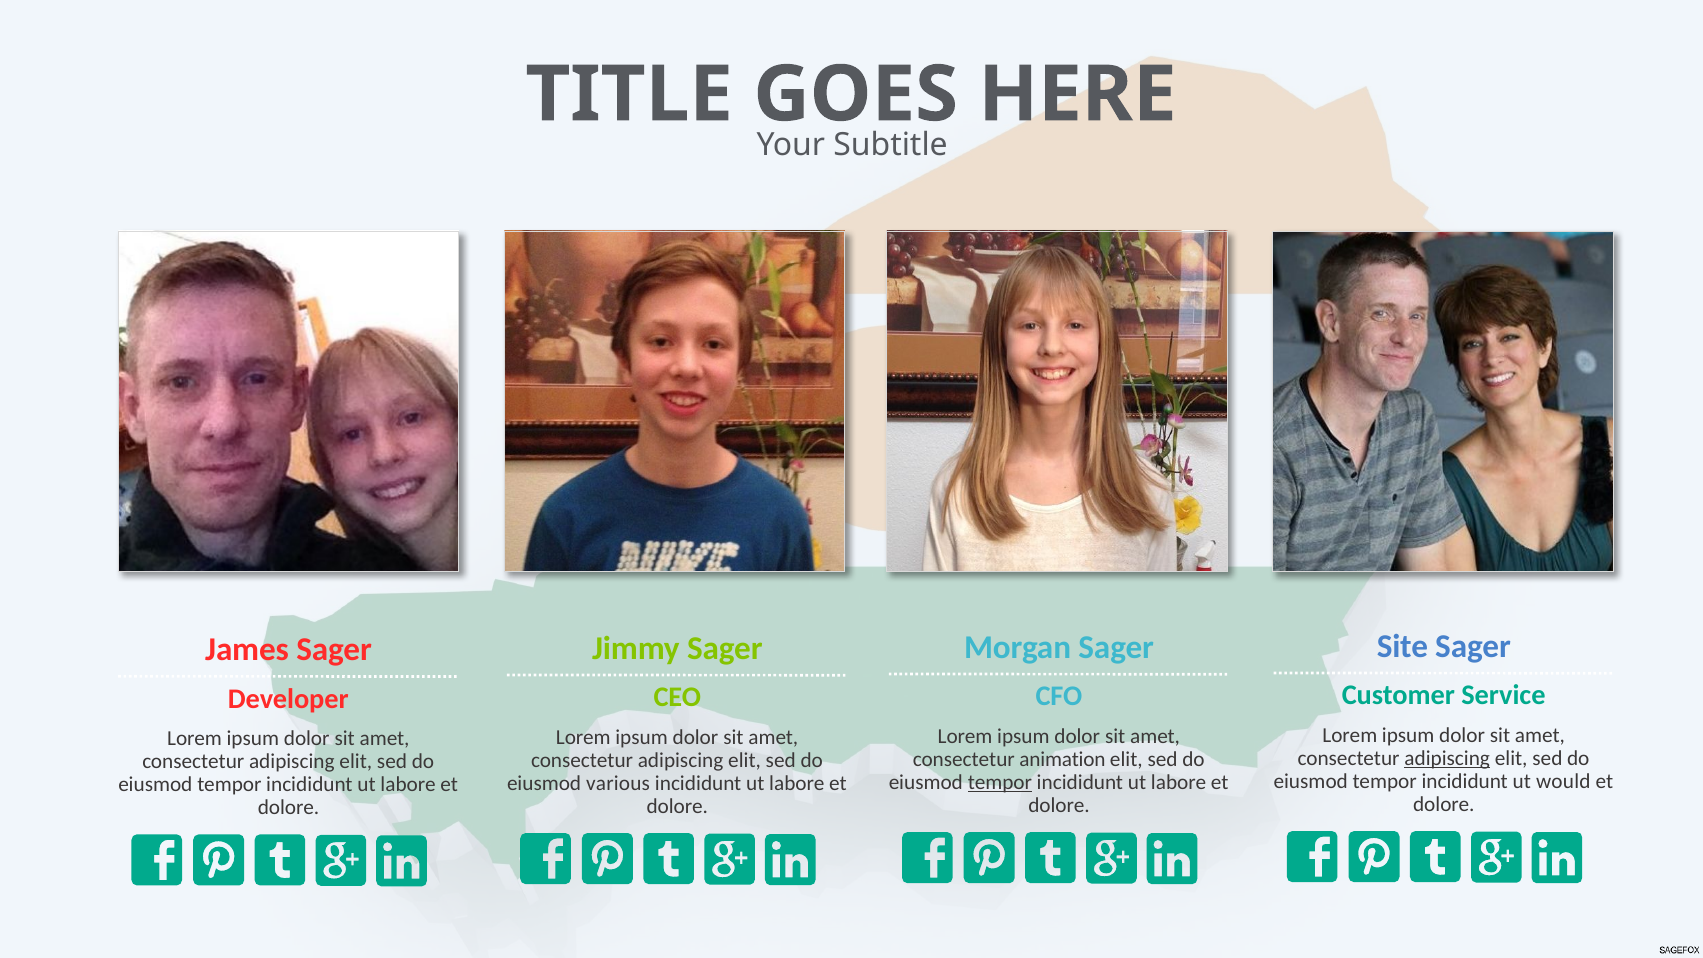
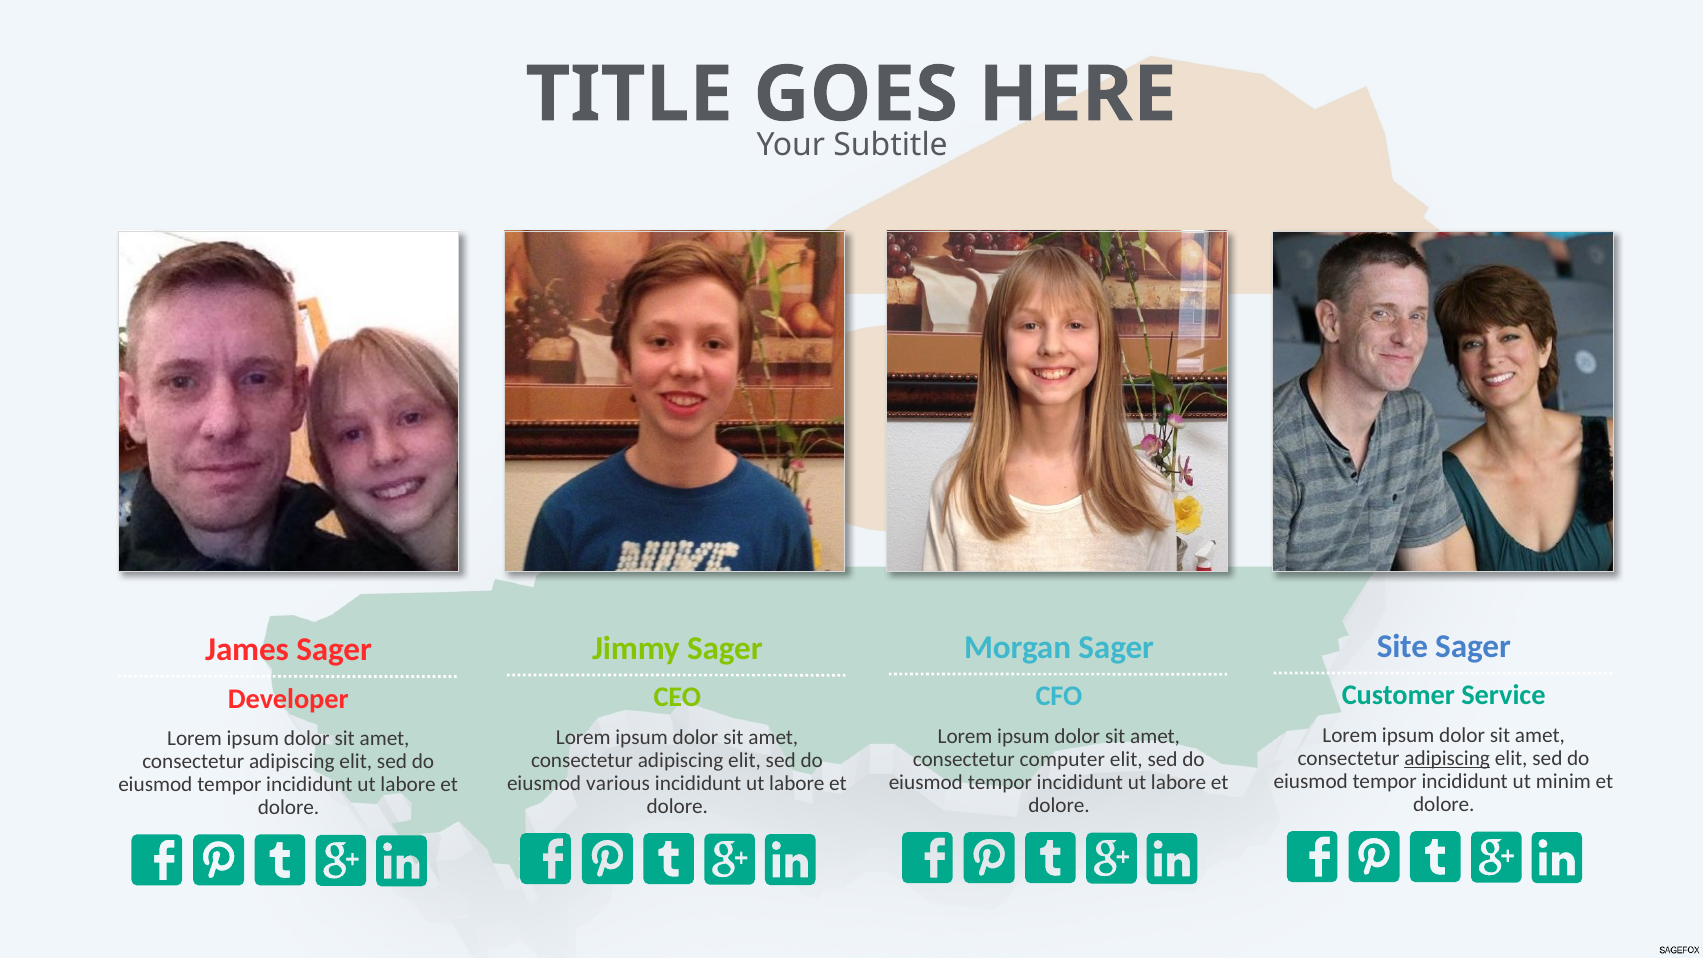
animation: animation -> computer (1062, 760)
would: would -> minim (1563, 782)
tempor underline: present -> none (1000, 783)
